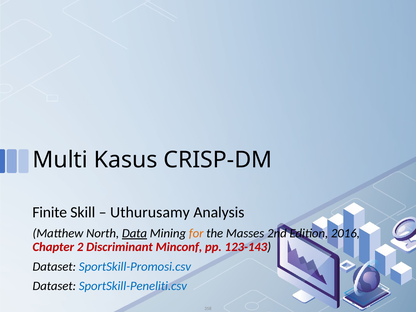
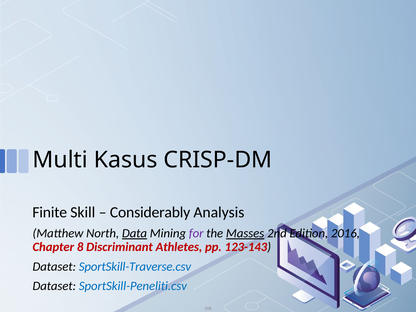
Uthurusamy: Uthurusamy -> Considerably (150, 212)
for colour: orange -> purple (196, 233)
Masses underline: none -> present (245, 233)
2: 2 -> 8 (80, 247)
Minconf: Minconf -> Athletes (179, 247)
SportSkill-Promosi.csv: SportSkill-Promosi.csv -> SportSkill-Traverse.csv (135, 267)
